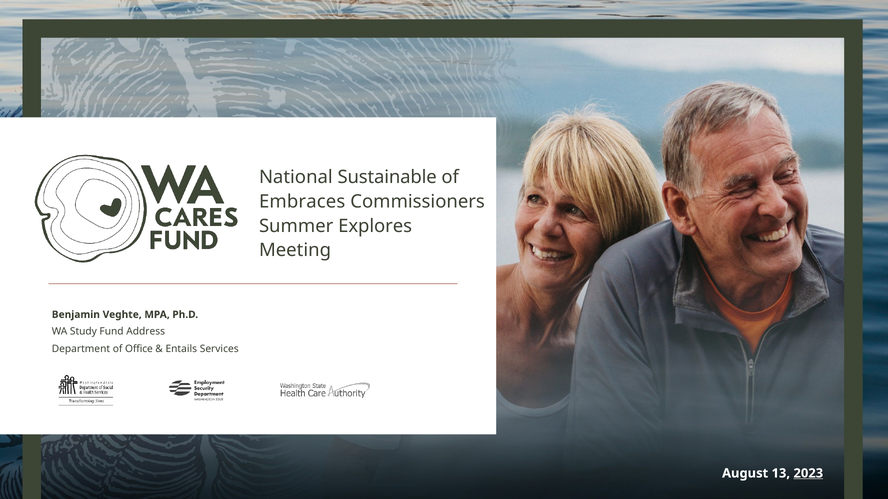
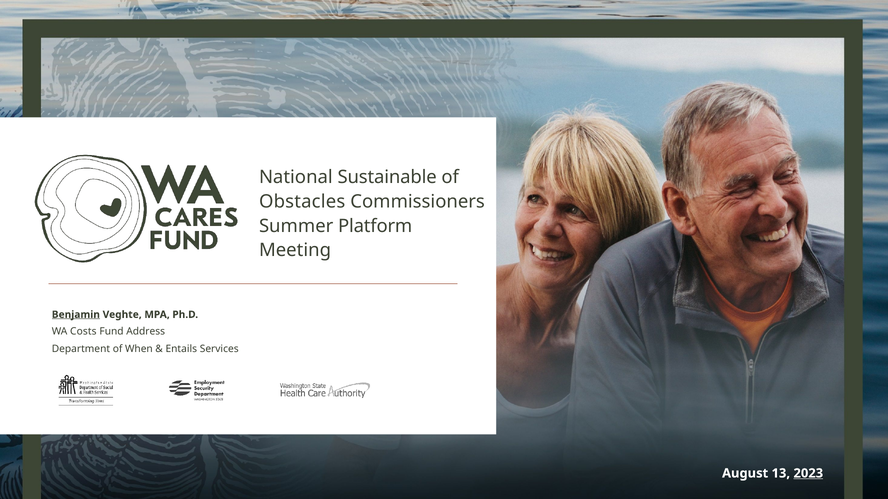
Embraces: Embraces -> Obstacles (302, 202)
Explores: Explores -> Platform (375, 226)
Benjamin underline: none -> present (76, 315)
Study: Study -> Costs (83, 332)
Office: Office -> When (139, 349)
